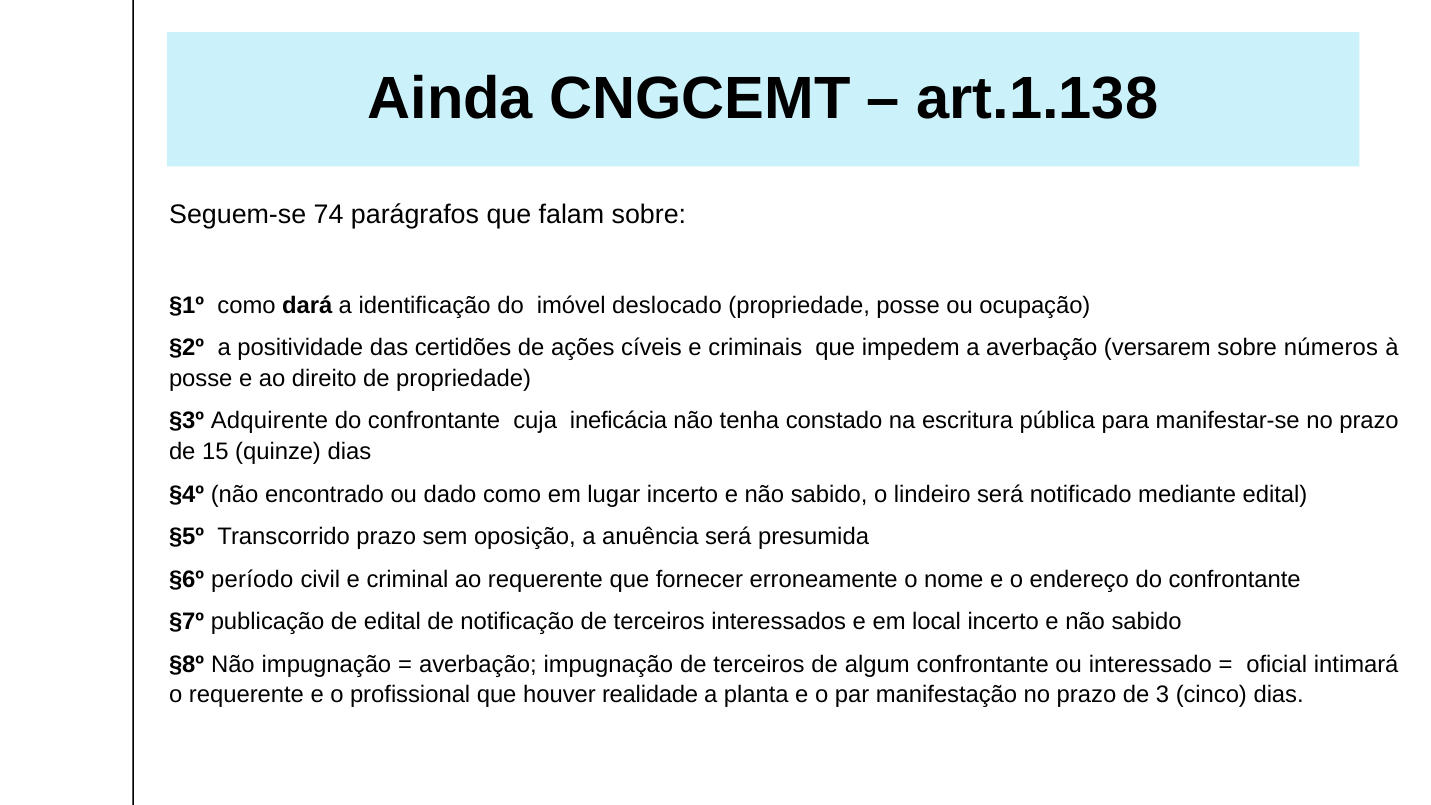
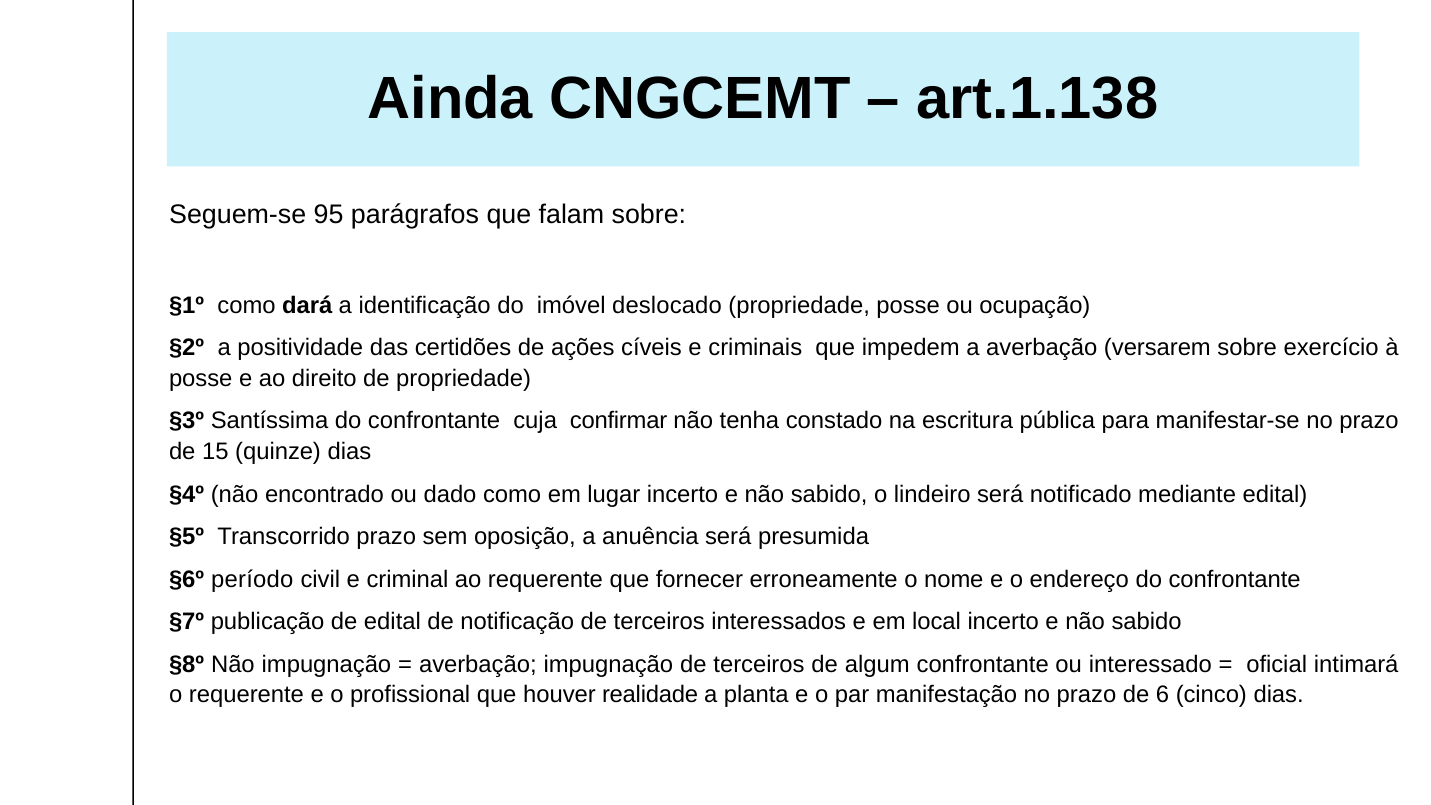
74: 74 -> 95 (329, 215)
números: números -> exercício (1331, 348)
Adquirente: Adquirente -> Santíssima (270, 421)
ineficácia: ineficácia -> confirmar (619, 421)
3: 3 -> 6 (1163, 695)
